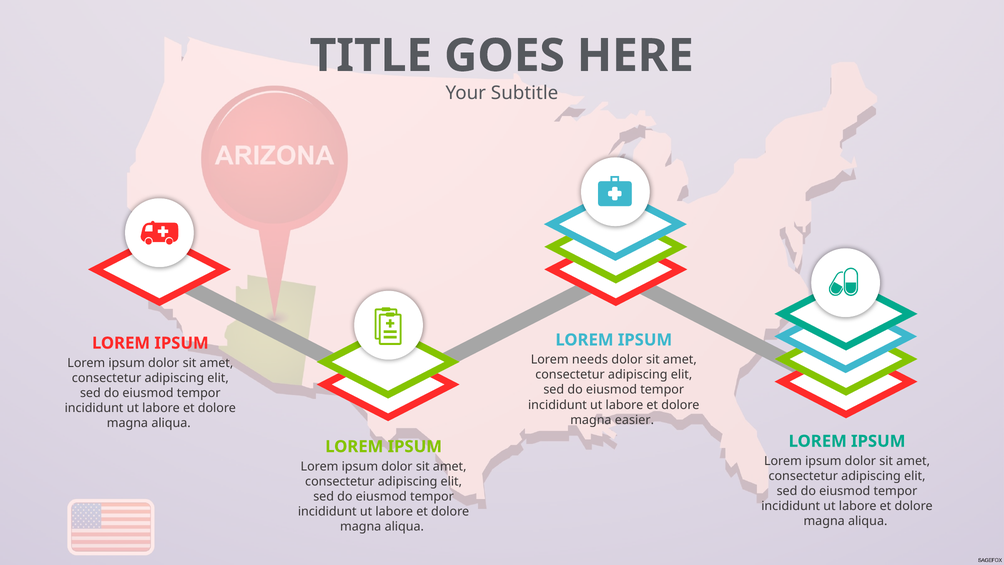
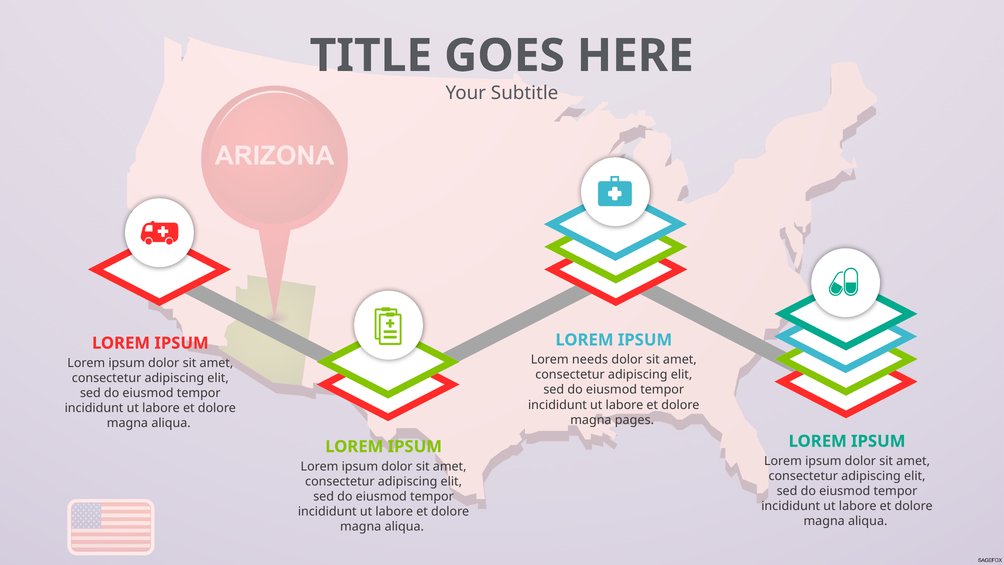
easier: easier -> pages (634, 420)
